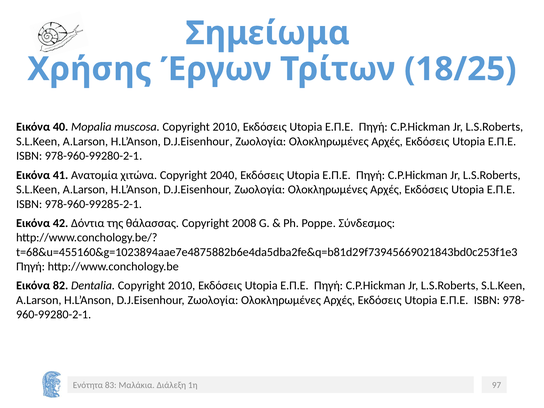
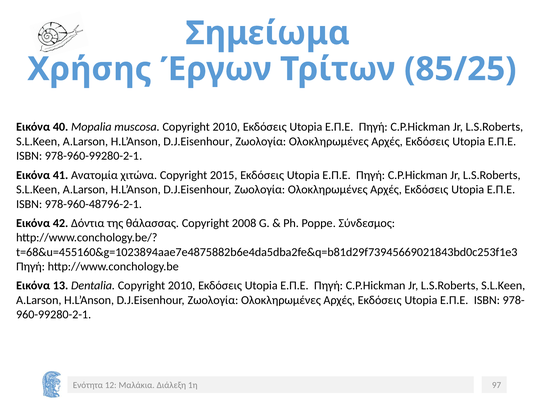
18/25: 18/25 -> 85/25 (460, 69)
2040: 2040 -> 2015 (224, 175)
978-960-99285-2-1: 978-960-99285-2-1 -> 978-960-48796-2-1 (93, 204)
82: 82 -> 13 (61, 286)
83: 83 -> 12 (111, 385)
